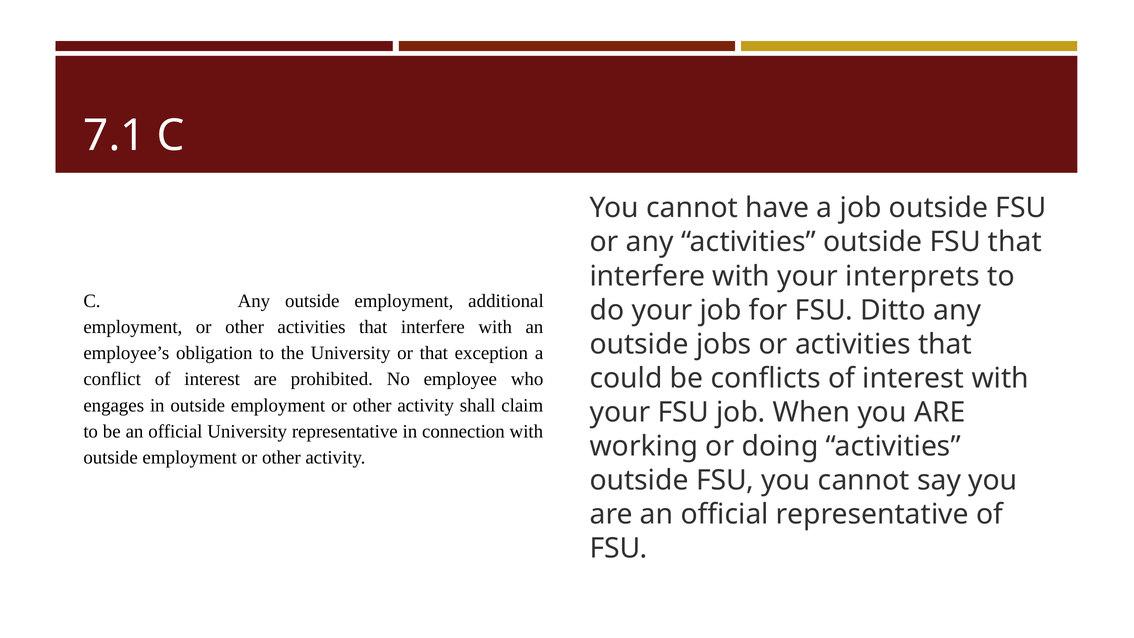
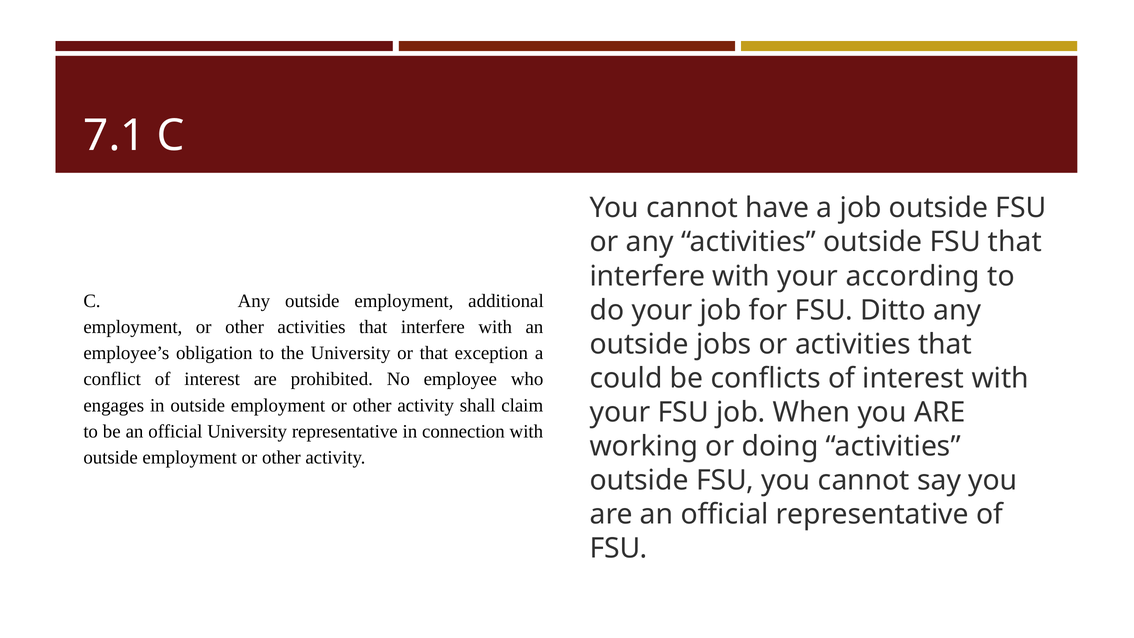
interprets: interprets -> according (913, 276)
